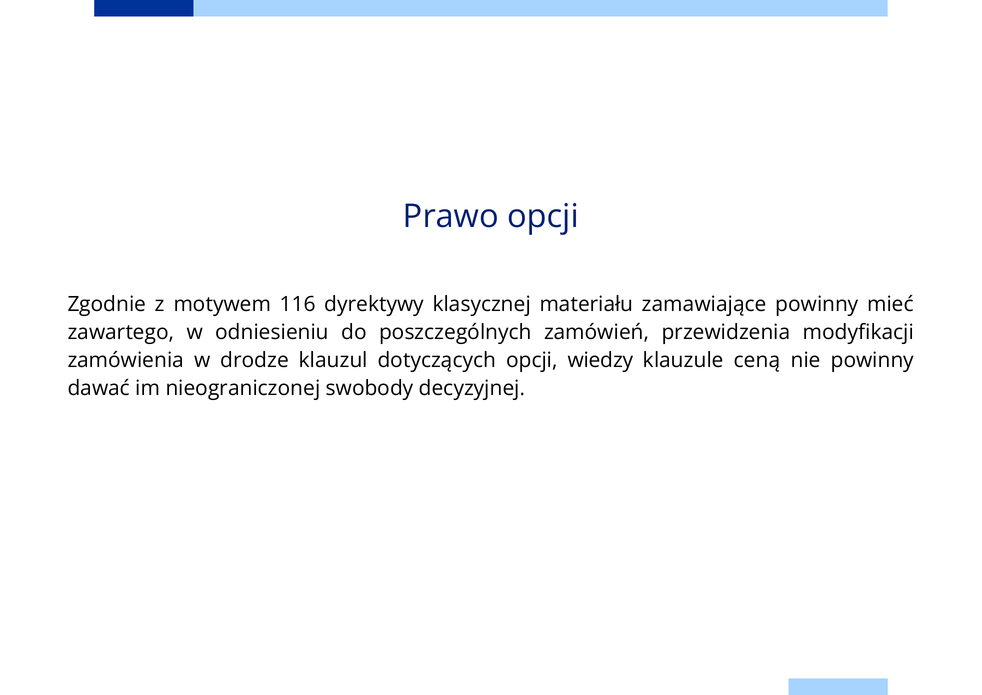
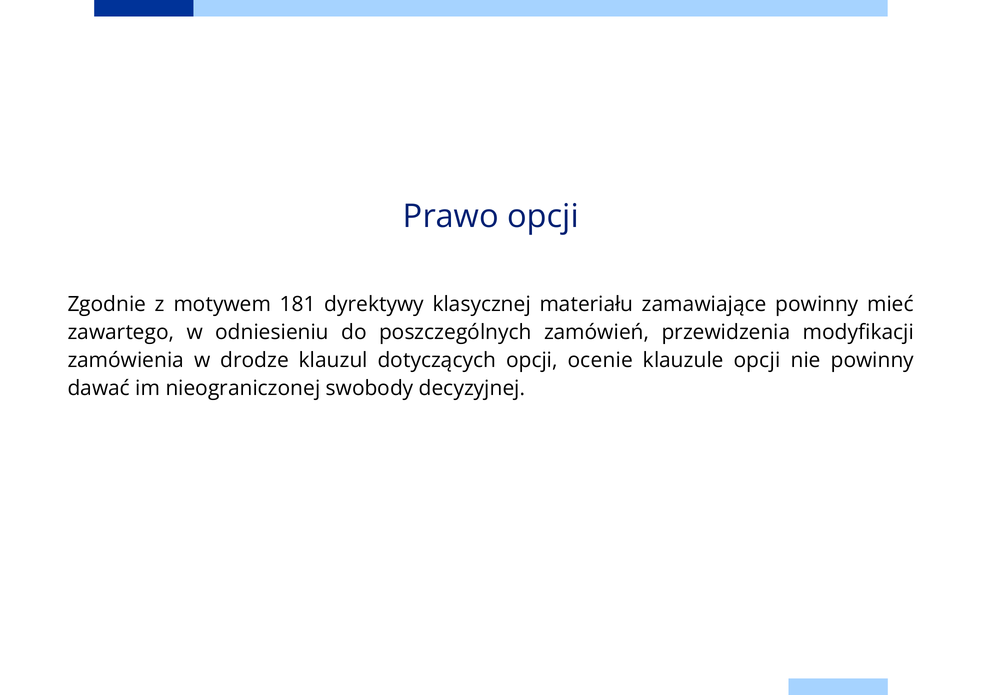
116: 116 -> 181 (298, 304)
wiedzy: wiedzy -> ocenie (600, 360)
klauzule ceną: ceną -> opcji (757, 360)
